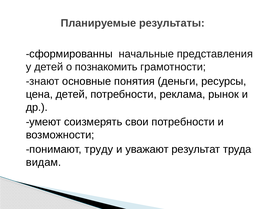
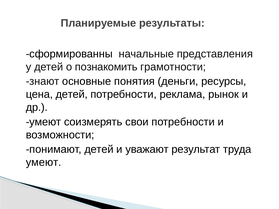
понимают труду: труду -> детей (99, 150)
видам: видам -> умеют (44, 163)
